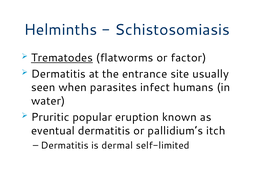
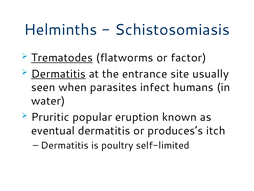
Dermatitis underline: none -> present (58, 74)
pallidium’s: pallidium’s -> produces’s (175, 130)
dermal: dermal -> poultry (117, 145)
